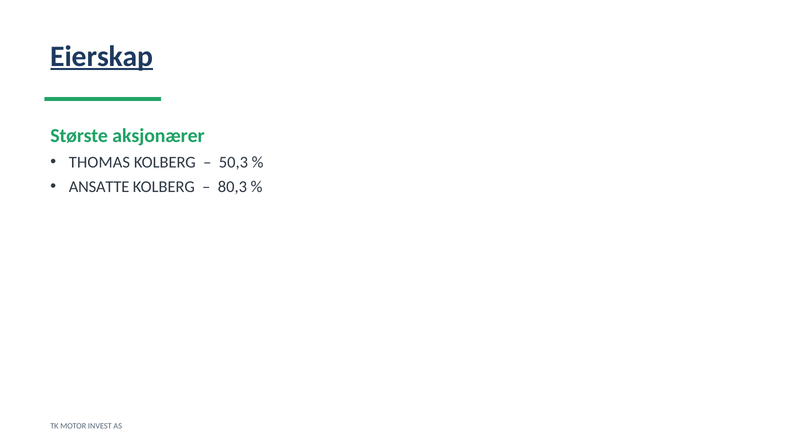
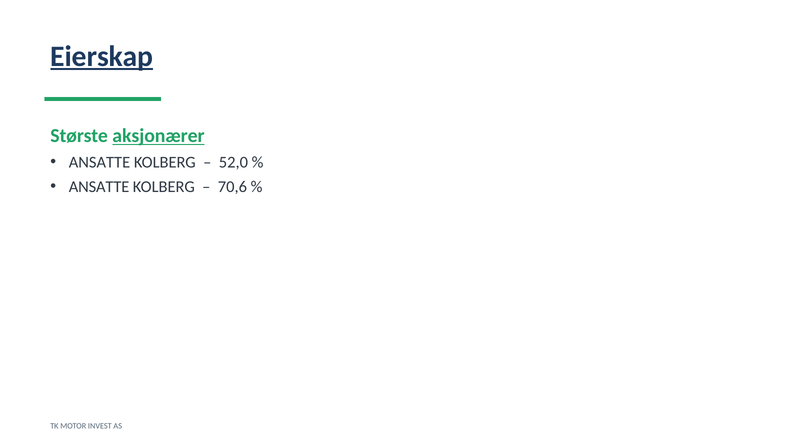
aksjonærer underline: none -> present (158, 136)
THOMAS: THOMAS -> ANSATTE (99, 162)
50,3: 50,3 -> 52,0 (233, 162)
80,3: 80,3 -> 70,6 (232, 187)
